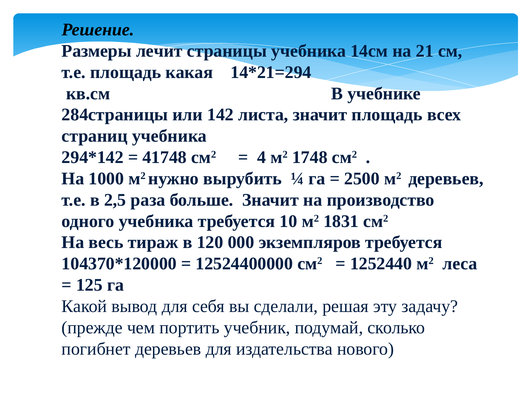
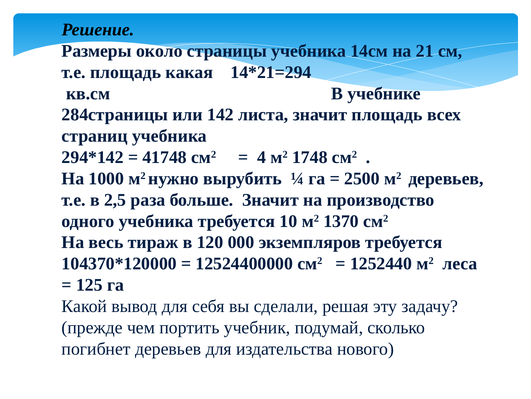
лечит: лечит -> около (159, 51)
1831: 1831 -> 1370 (341, 221)
